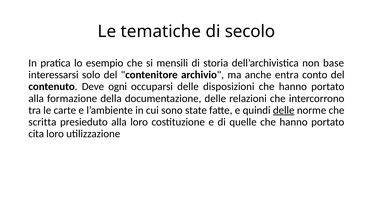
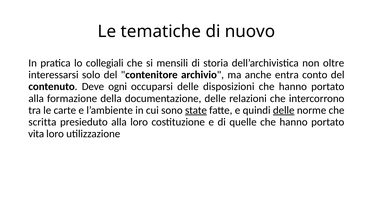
secolo: secolo -> nuovo (250, 31)
esempio: esempio -> collegiali (105, 63)
base: base -> oltre (334, 63)
state underline: none -> present (196, 110)
cita: cita -> vita (36, 134)
